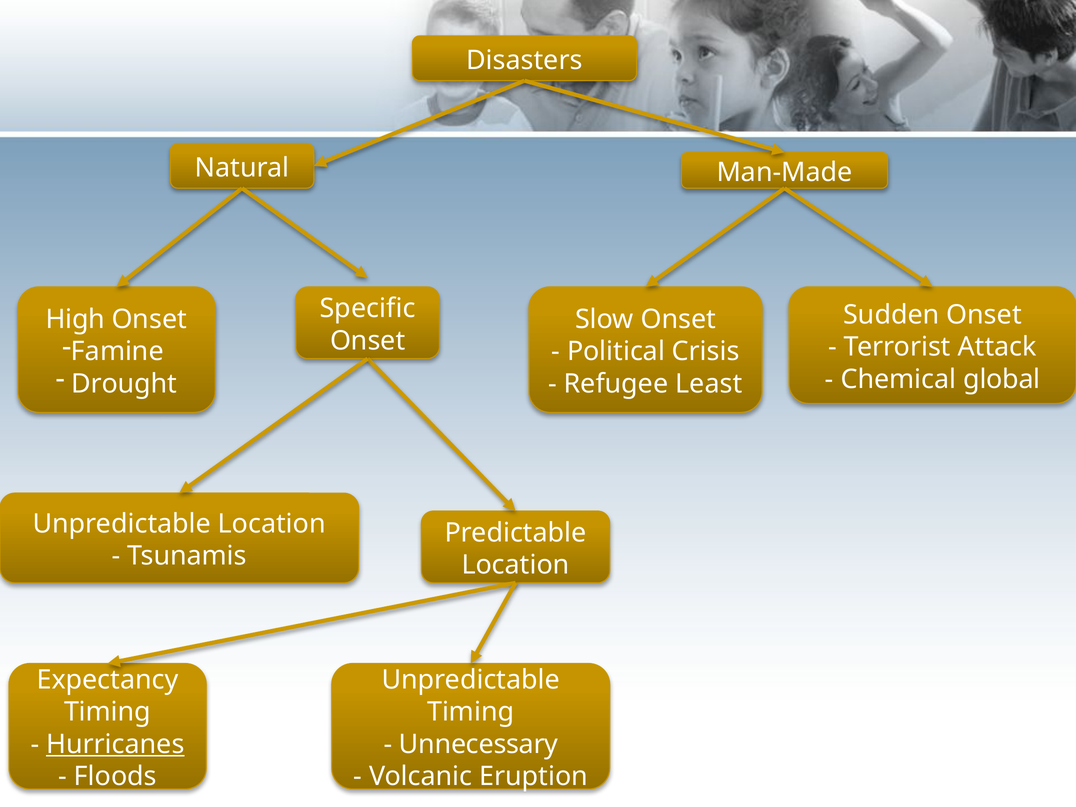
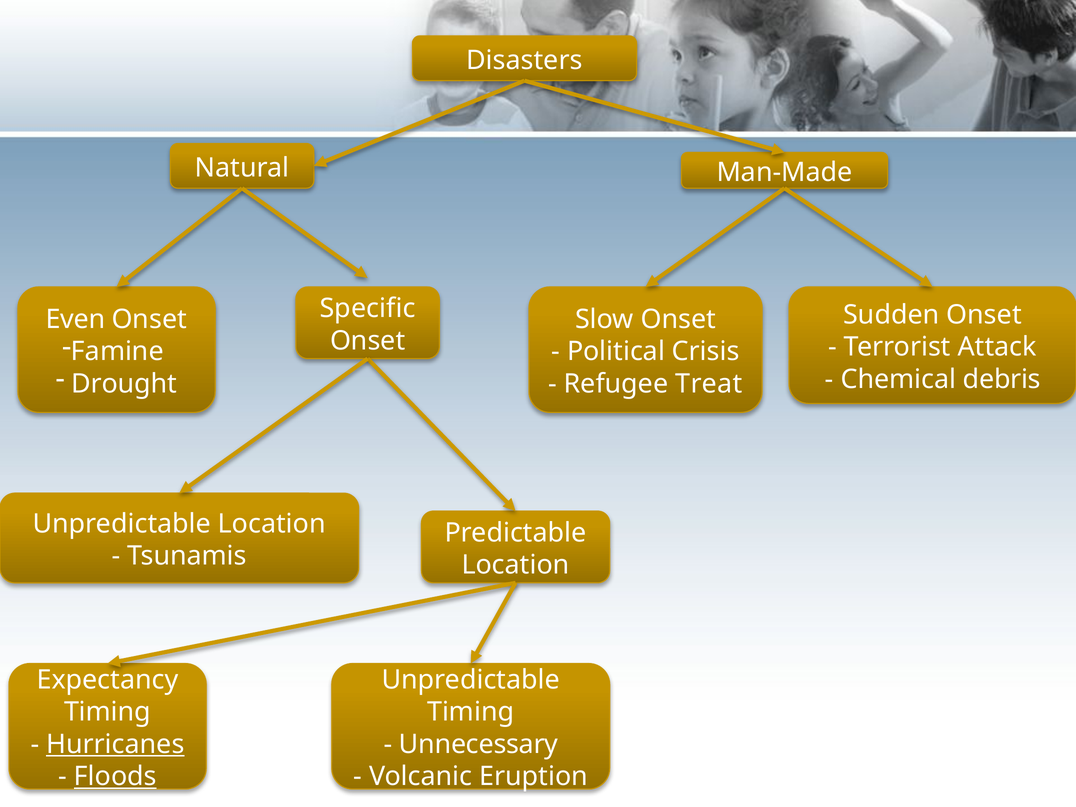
High: High -> Even (75, 319)
global: global -> debris (1002, 379)
Least: Least -> Treat (709, 384)
Floods underline: none -> present (115, 777)
